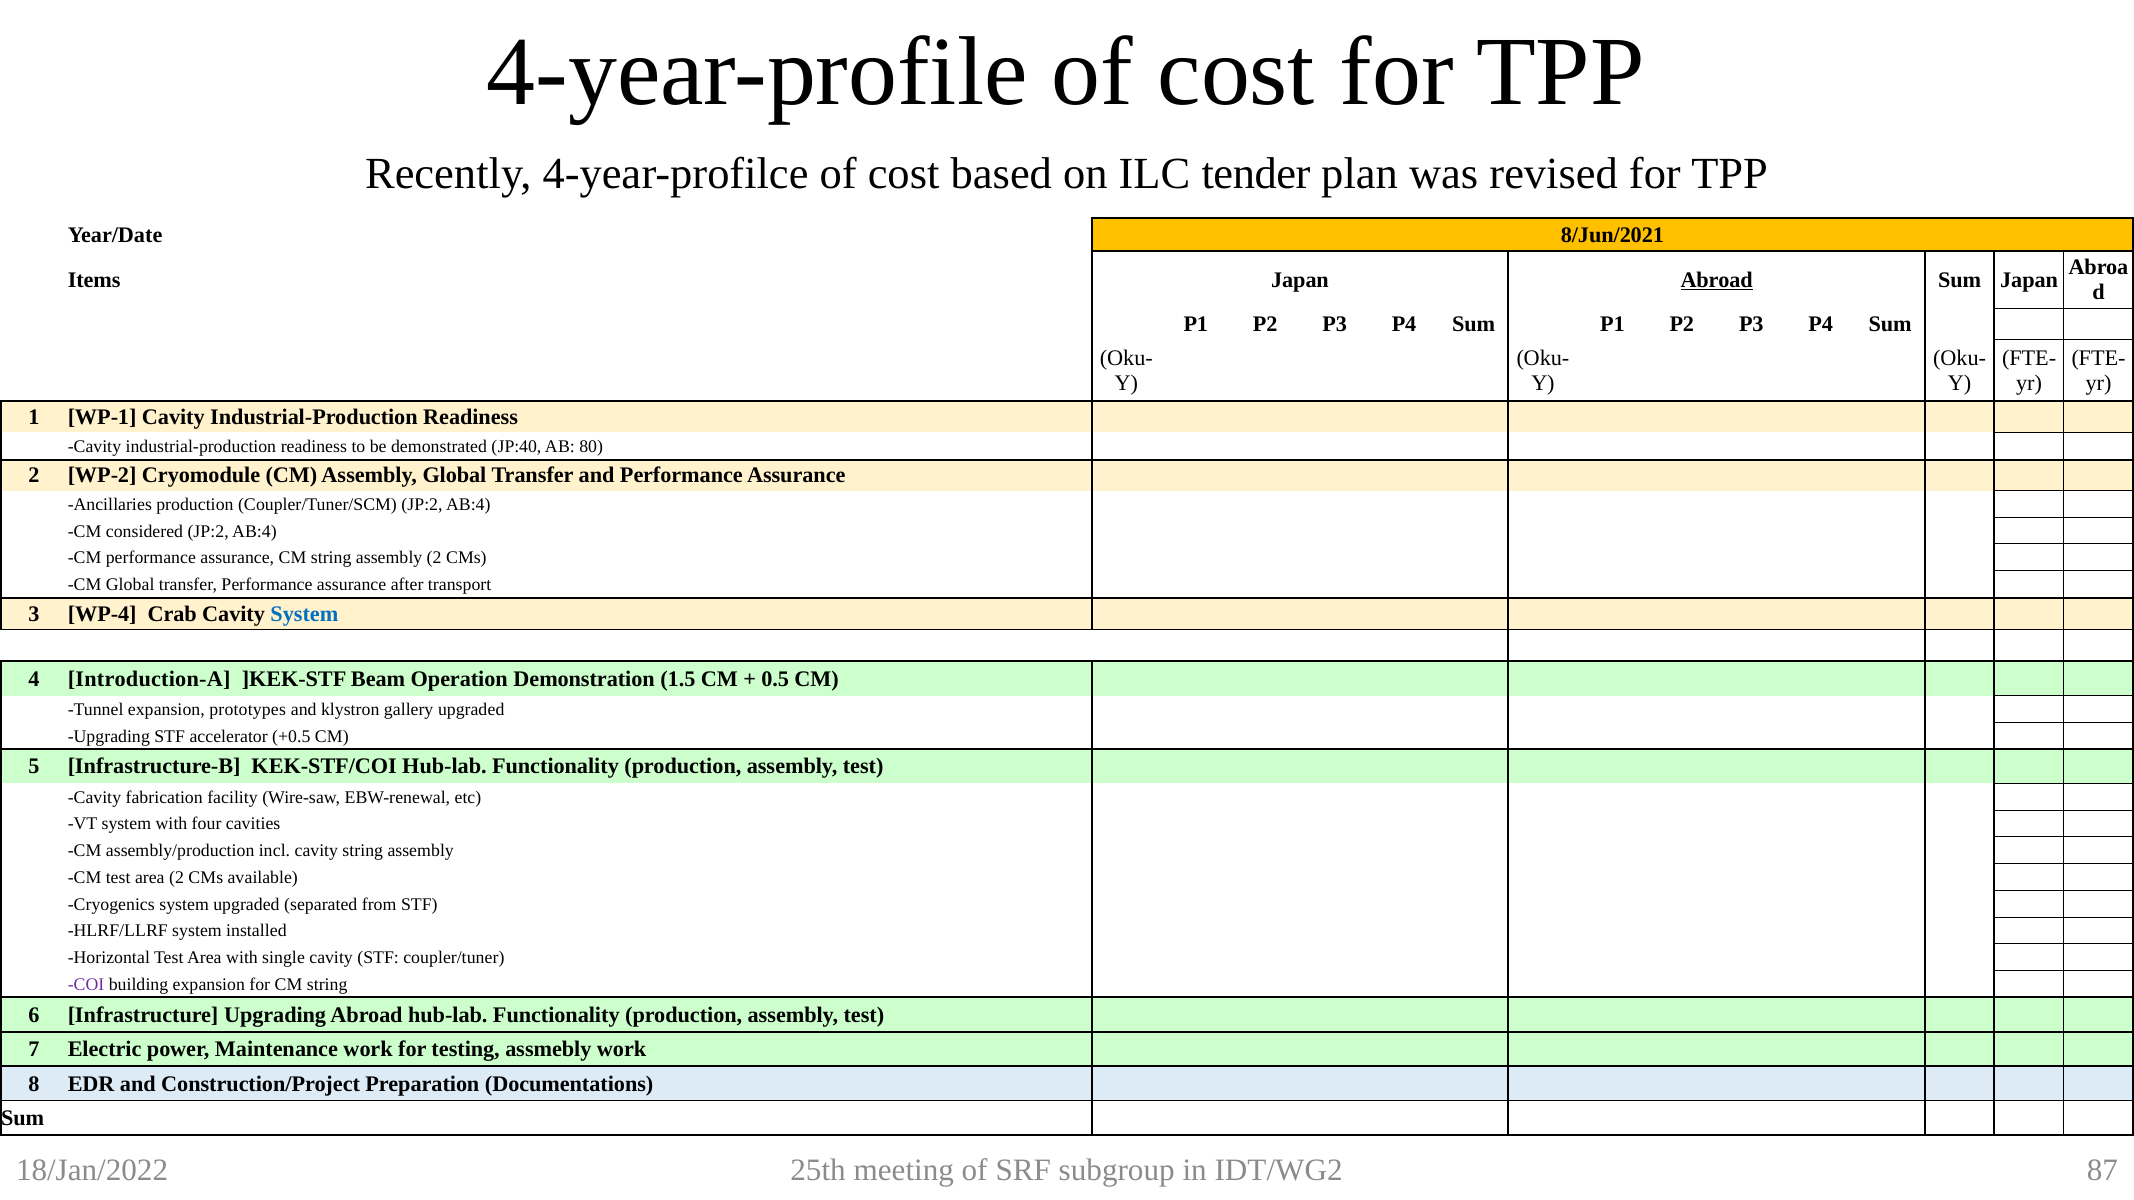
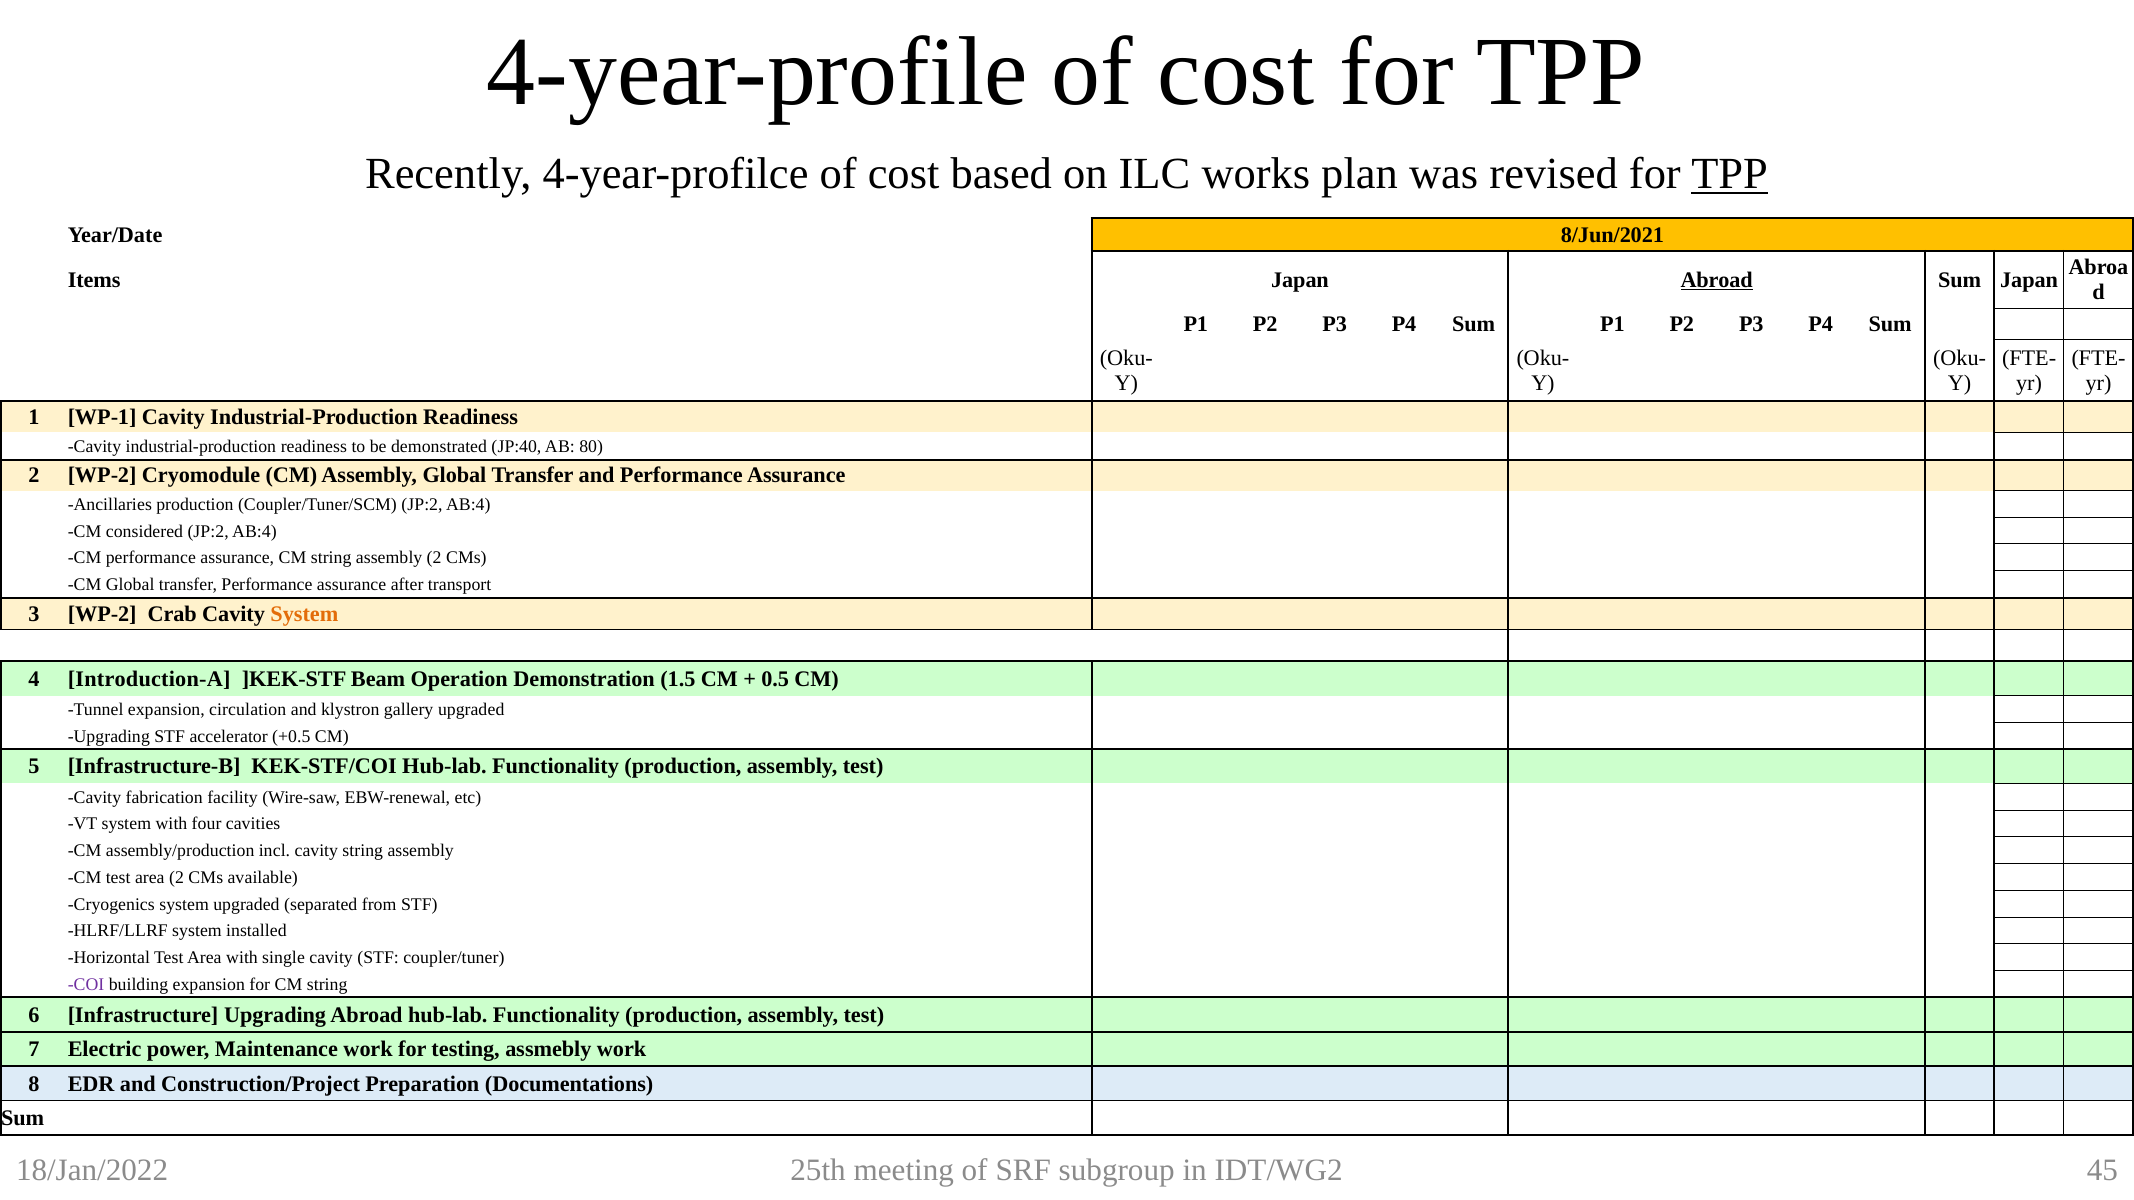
tender: tender -> works (1256, 174)
TPP underline: none -> present (1730, 174)
3 WP-4: WP-4 -> WP-2 (102, 614)
System colour: blue -> orange (304, 614)
prototypes: prototypes -> circulation (248, 710)
87: 87 -> 45 (2102, 1171)
